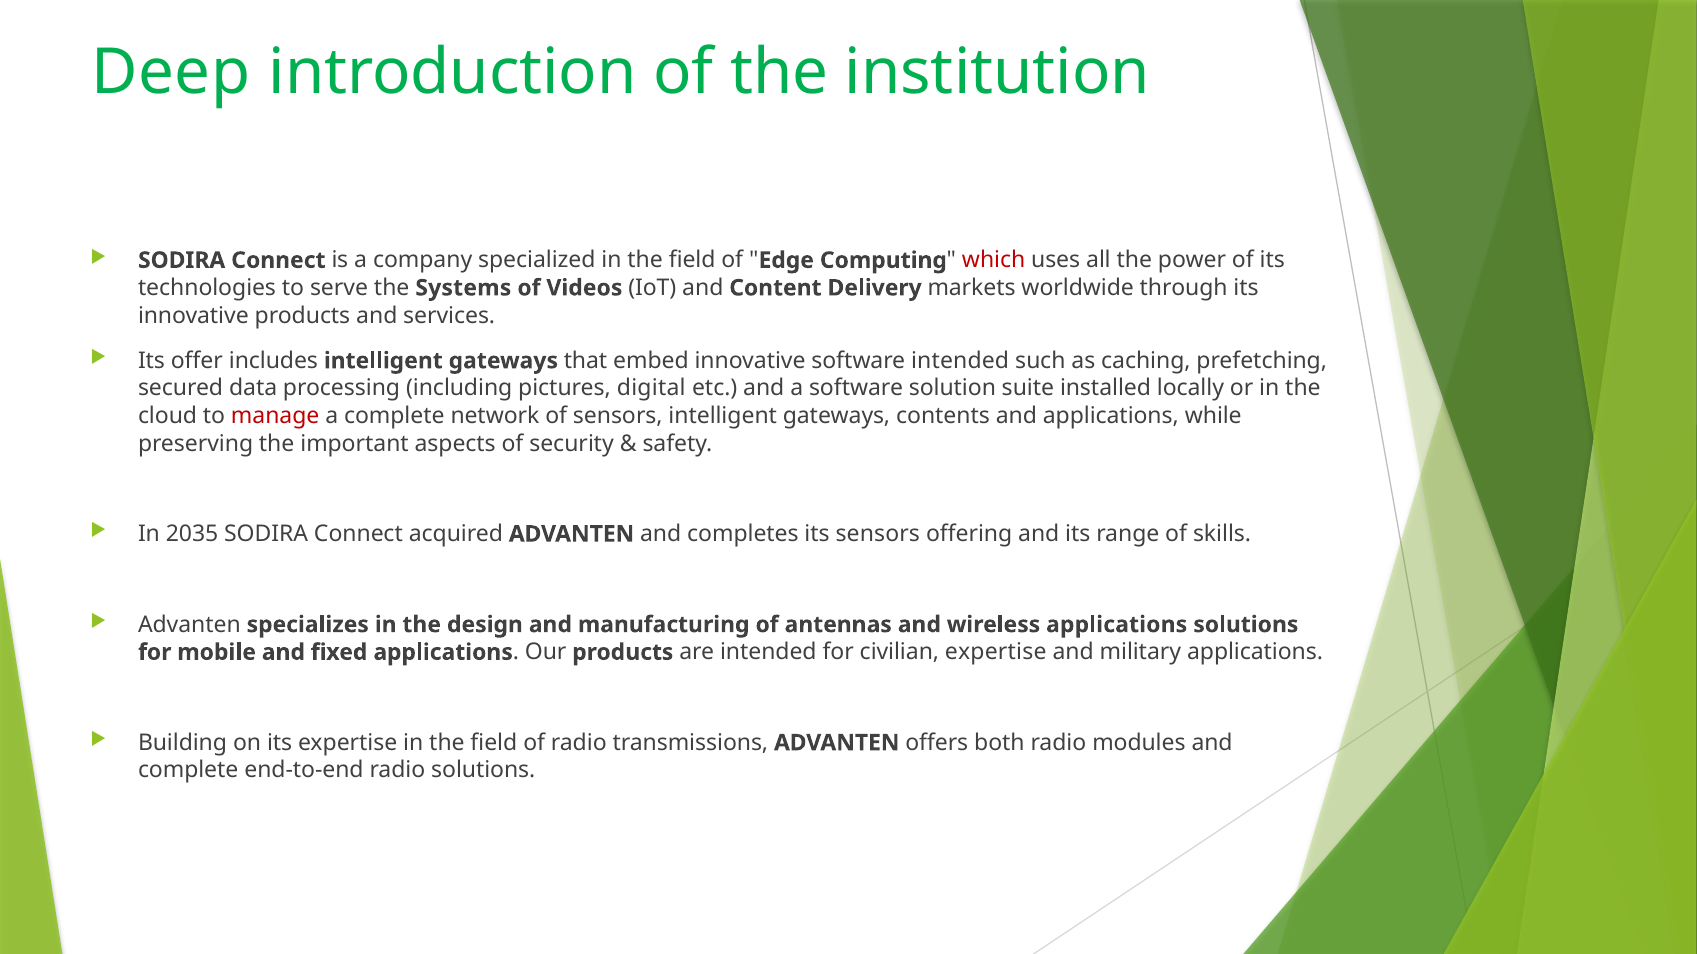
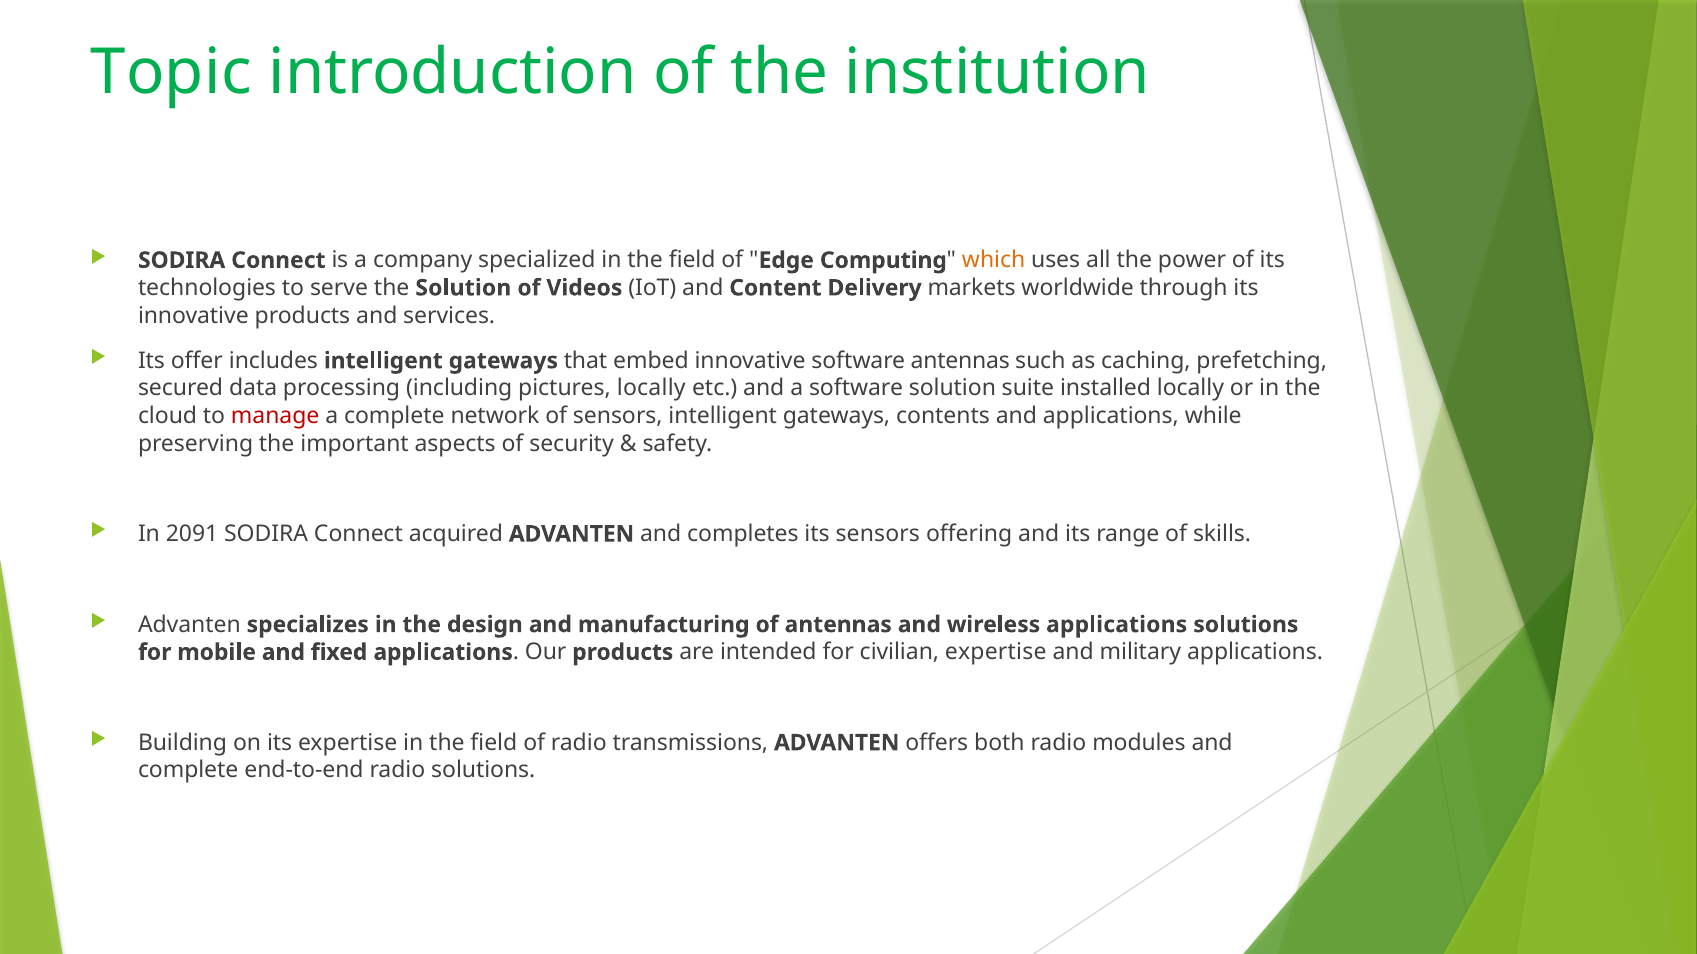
Deep: Deep -> Topic (171, 72)
which colour: red -> orange (994, 260)
the Systems: Systems -> Solution (463, 288)
software intended: intended -> antennas (960, 361)
pictures digital: digital -> locally (651, 389)
2035: 2035 -> 2091 (192, 534)
